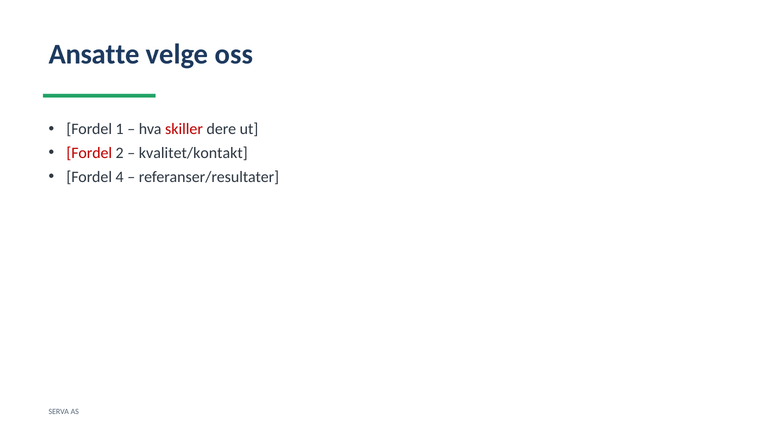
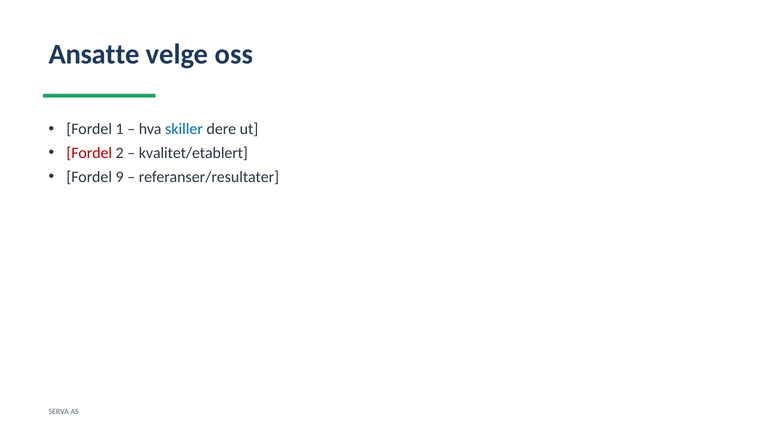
skiller colour: red -> blue (184, 129)
kvalitet/kontakt: kvalitet/kontakt -> kvalitet/etablert (193, 153)
4: 4 -> 9 (120, 177)
